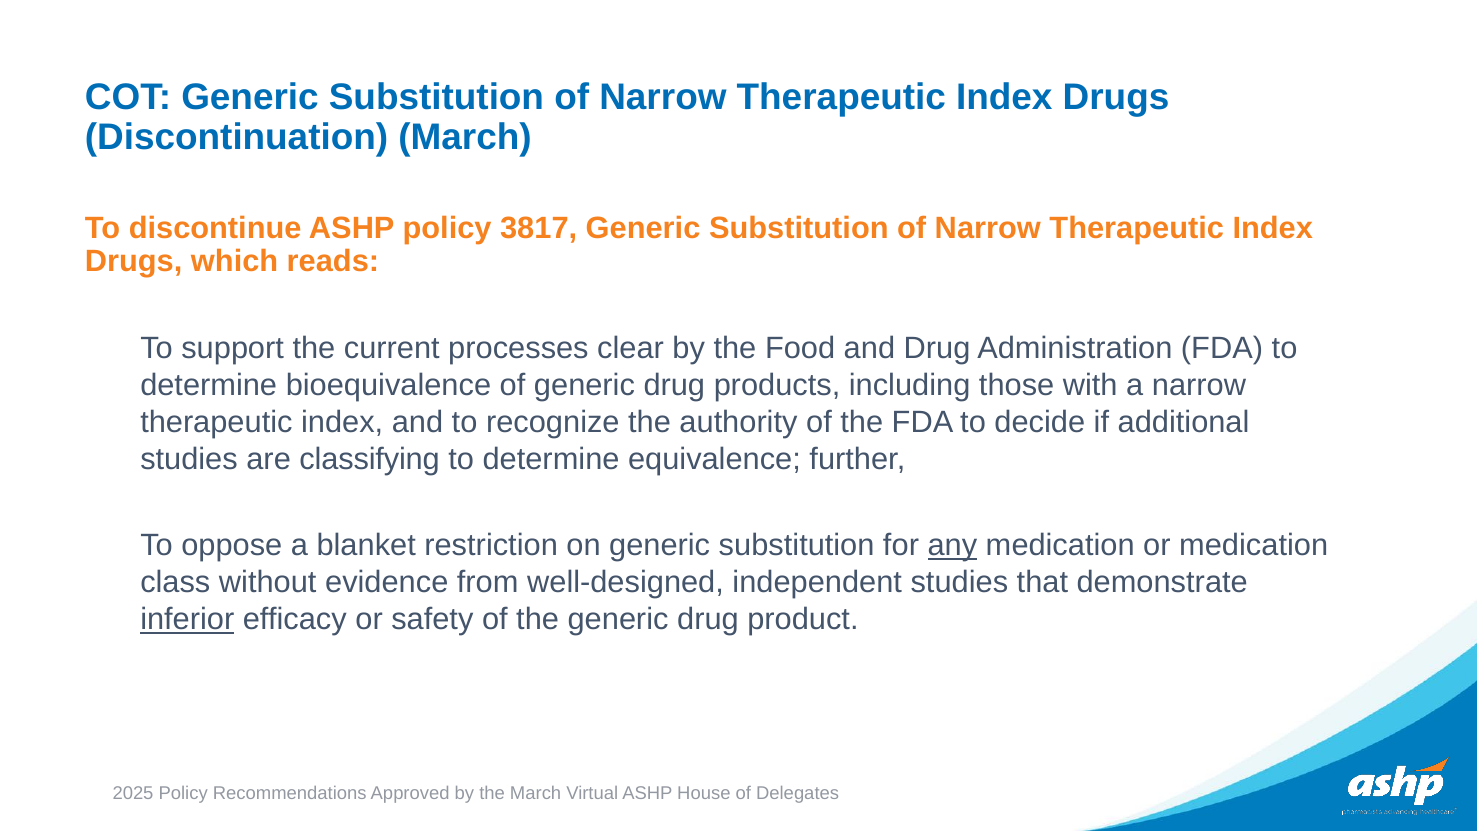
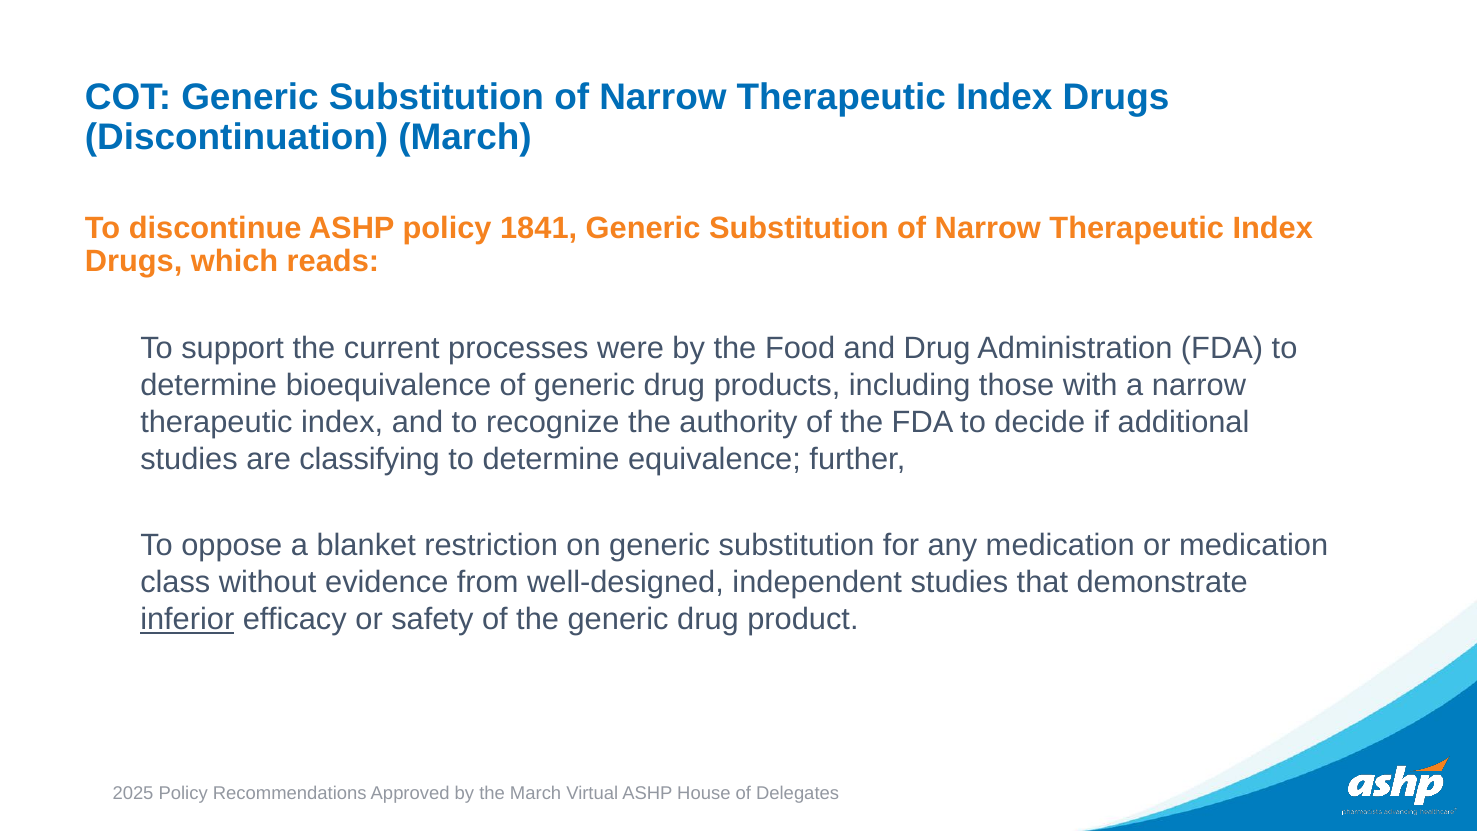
3817: 3817 -> 1841 (539, 228)
clear: clear -> were (631, 348)
any underline: present -> none (952, 546)
